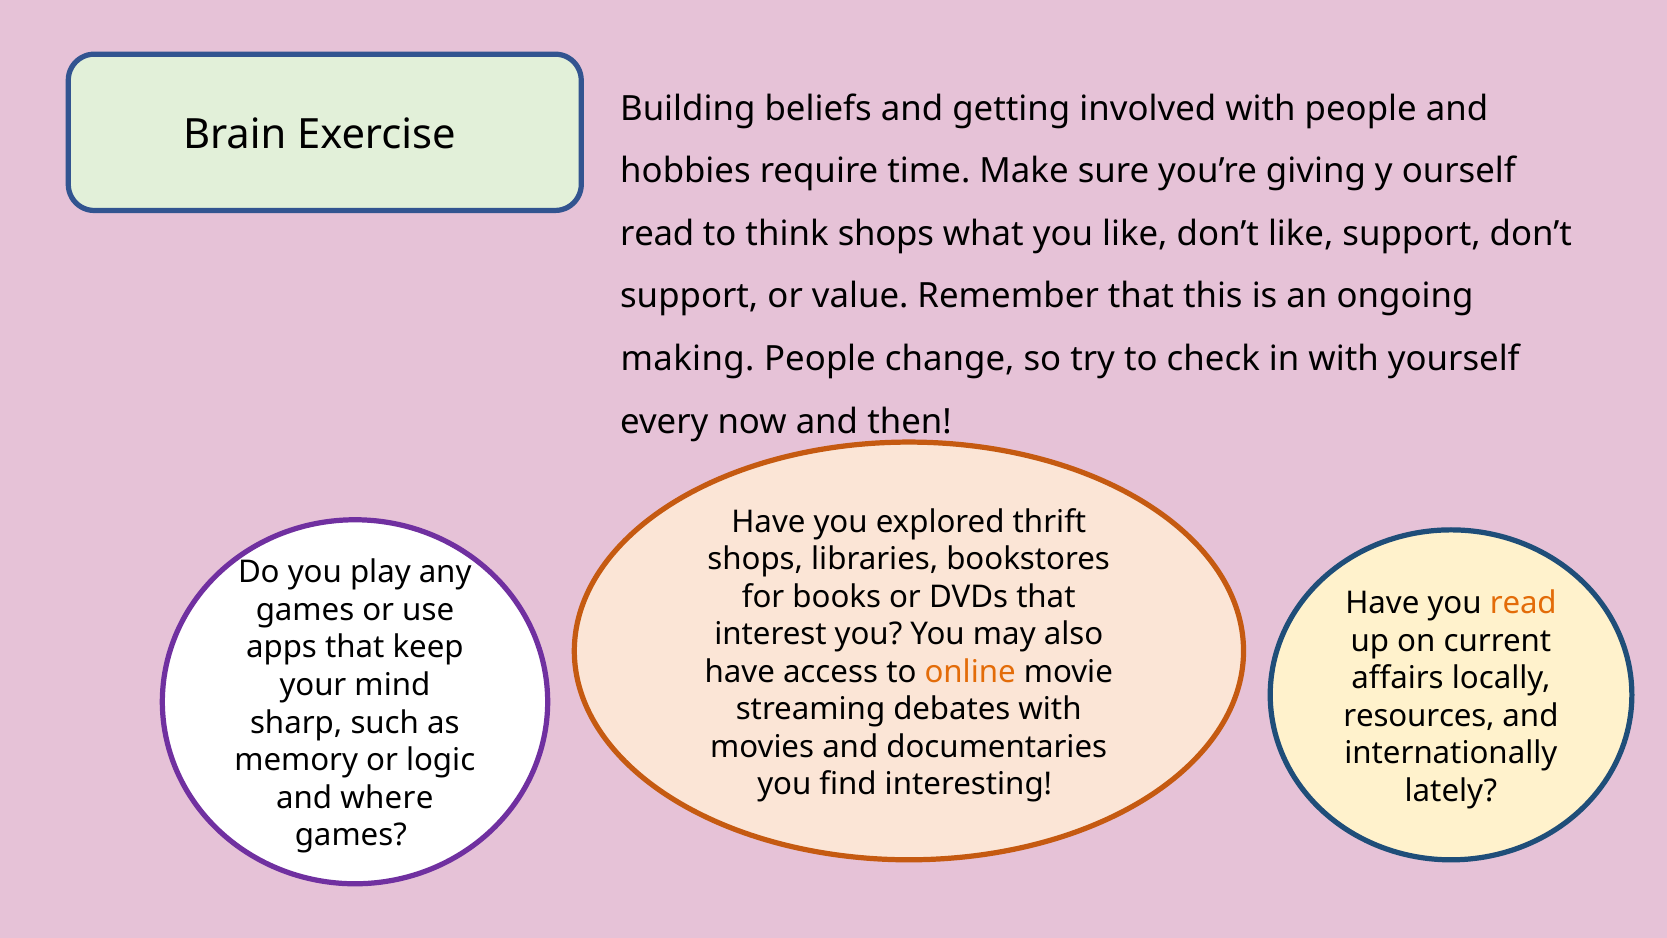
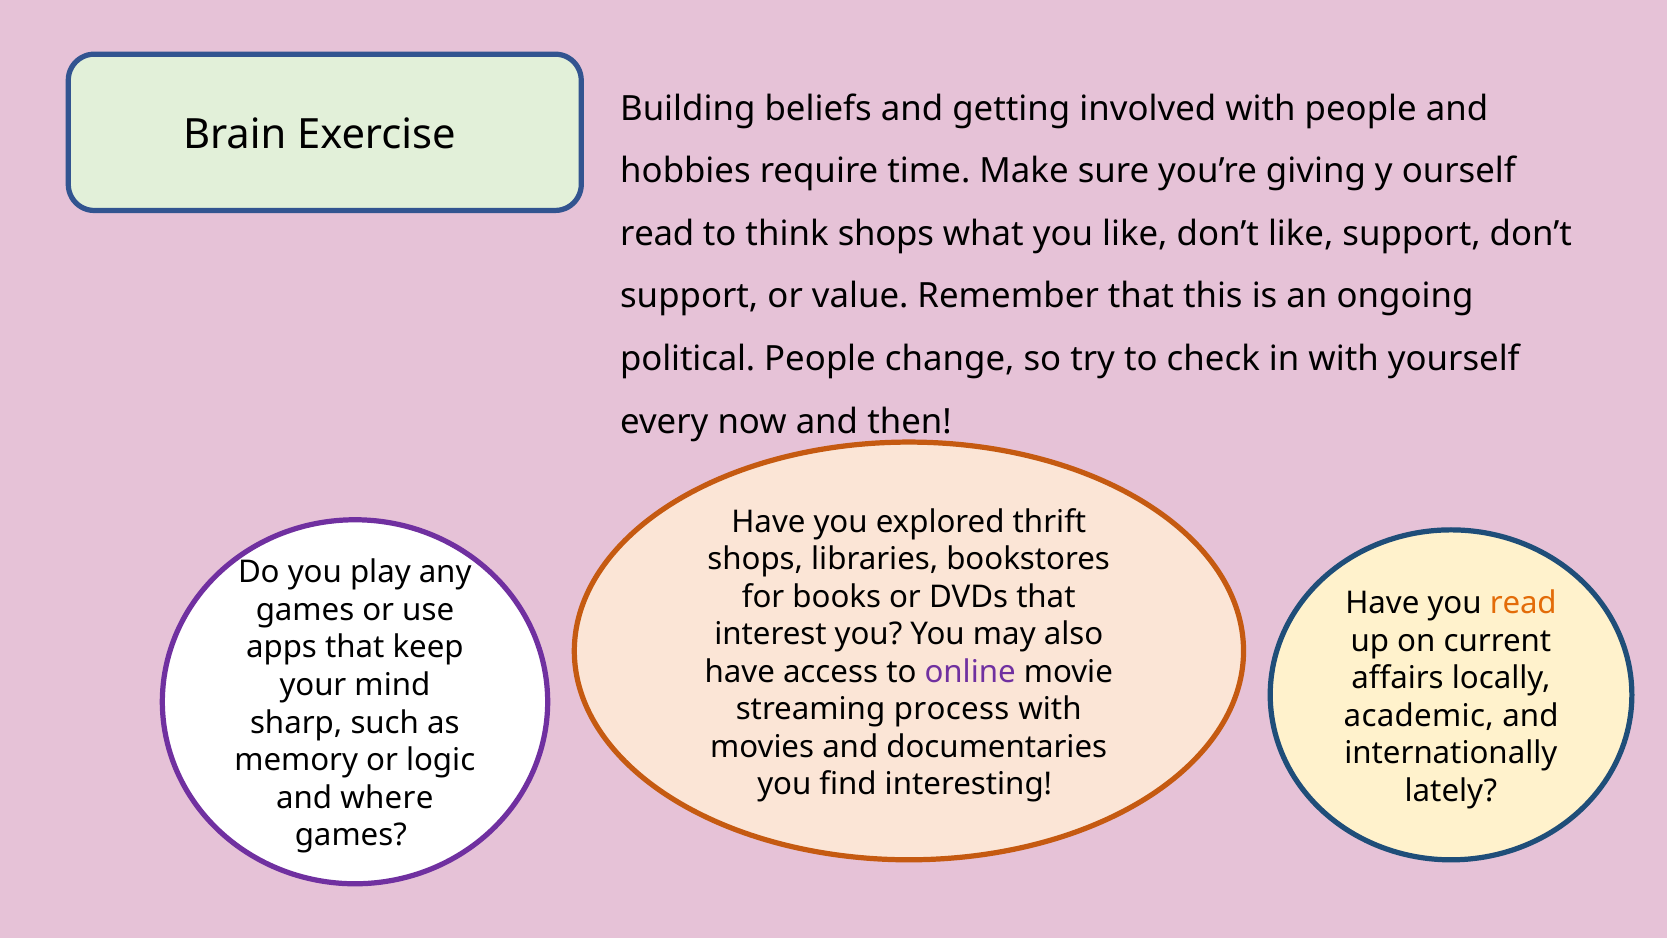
making: making -> political (688, 359)
online colour: orange -> purple (970, 672)
debates: debates -> process (952, 709)
resources: resources -> academic (1419, 716)
